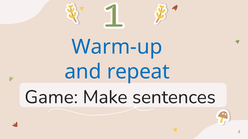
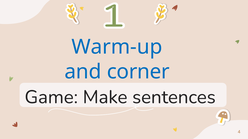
repeat: repeat -> corner (138, 72)
